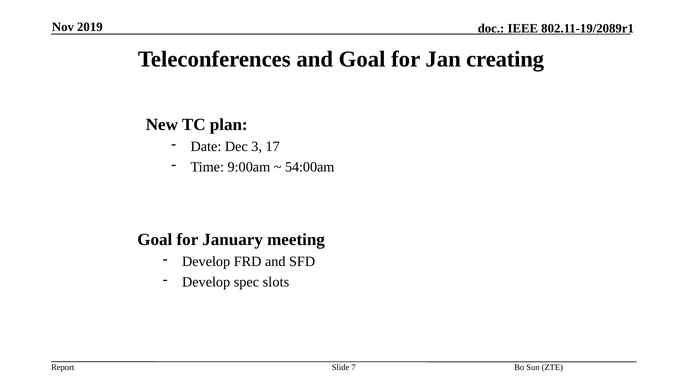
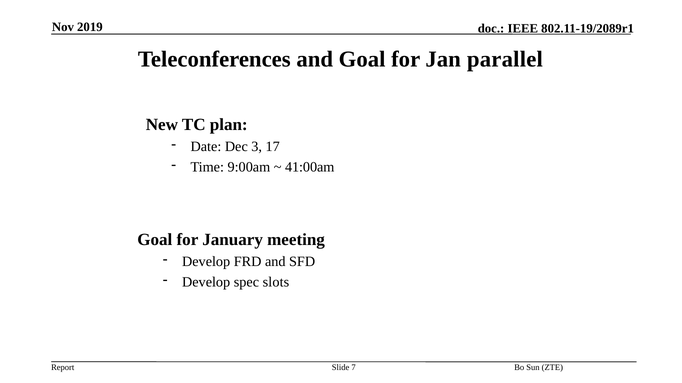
creating: creating -> parallel (505, 59)
54:00am: 54:00am -> 41:00am (310, 168)
